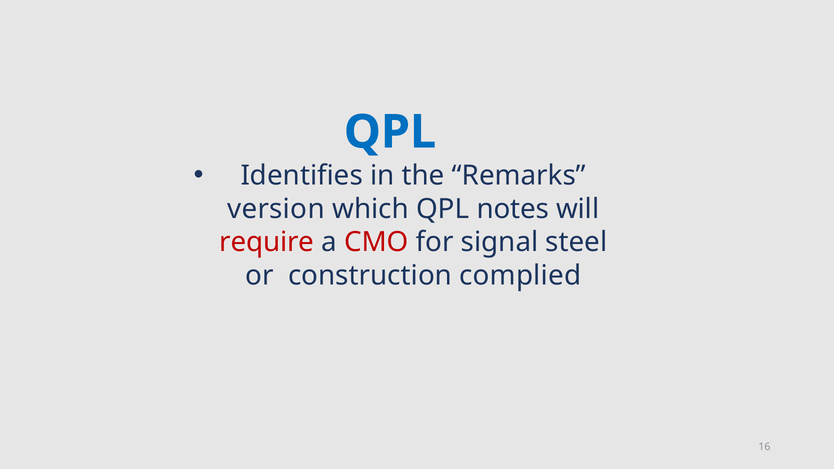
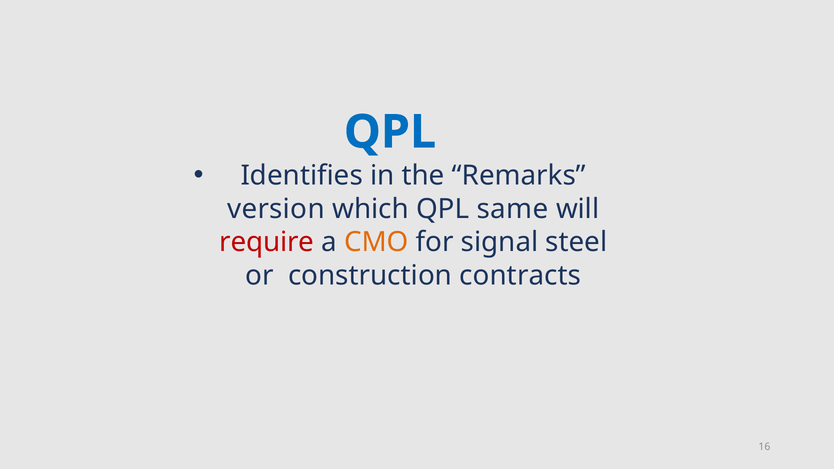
notes: notes -> same (513, 209)
CMO colour: red -> orange (376, 242)
complied: complied -> contracts (520, 276)
